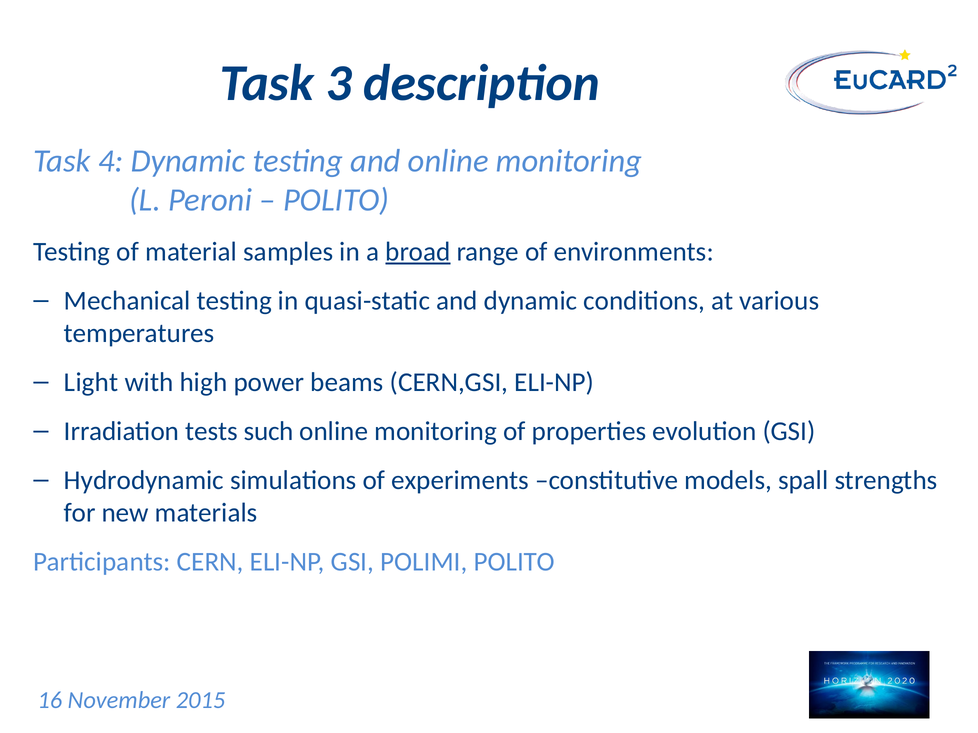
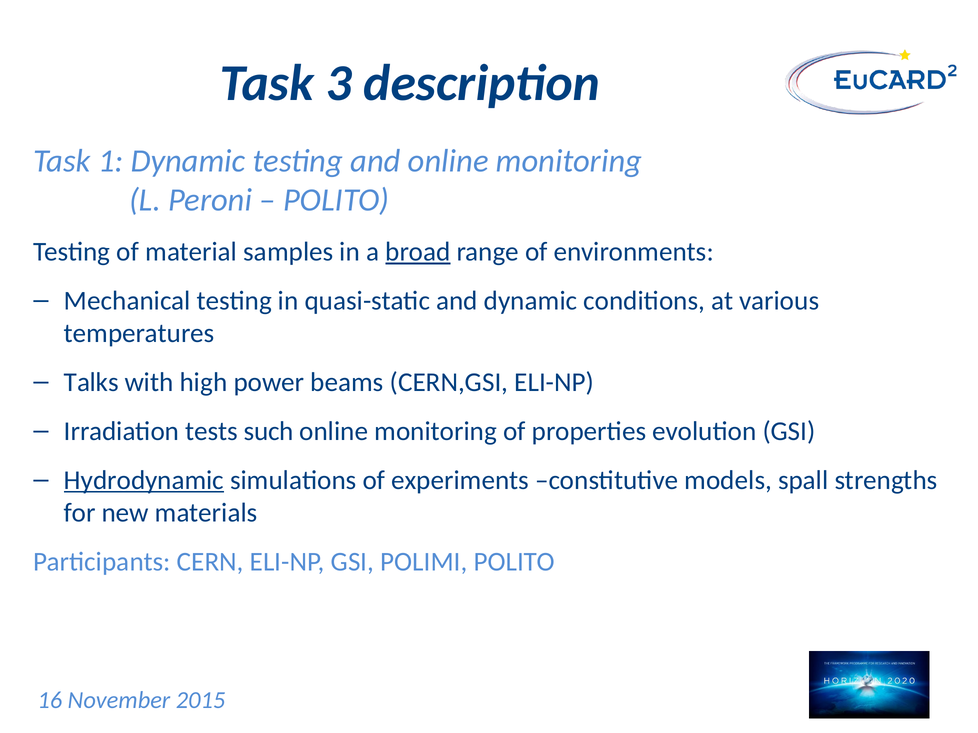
4: 4 -> 1 (111, 161)
Light: Light -> Talks (91, 383)
Hydrodynamic underline: none -> present (144, 480)
